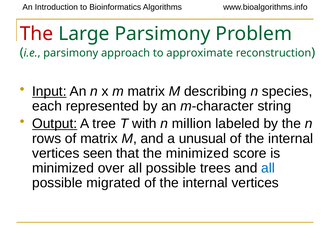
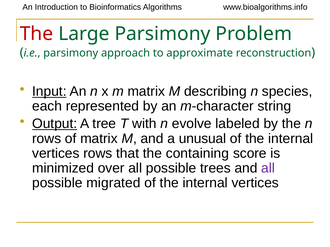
million: million -> evolve (192, 124)
vertices seen: seen -> rows (98, 154)
the minimized: minimized -> containing (197, 154)
all colour: blue -> purple (268, 168)
